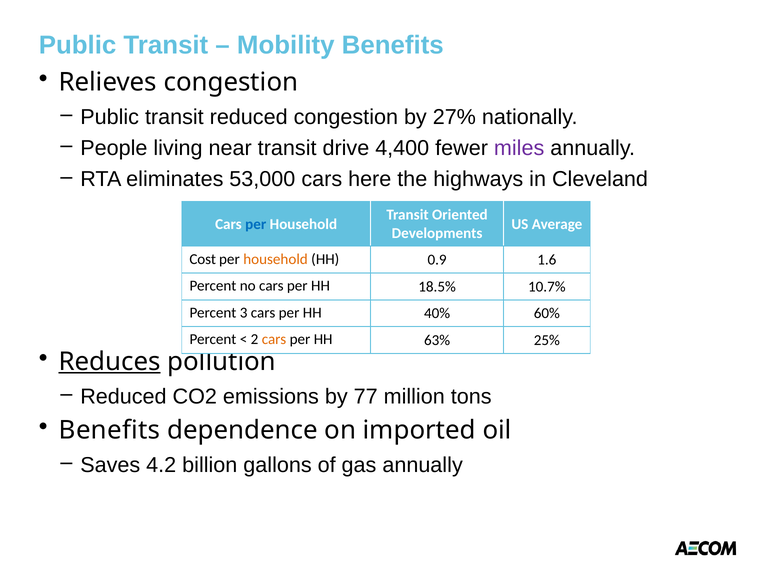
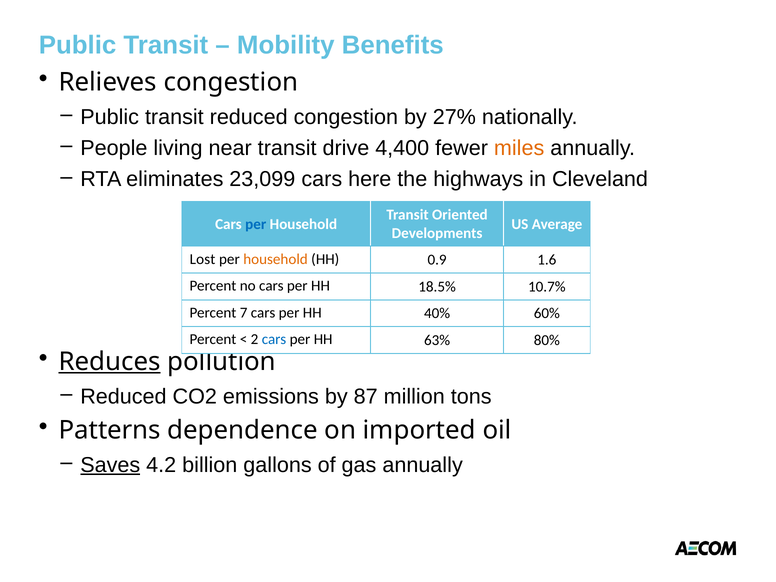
miles colour: purple -> orange (519, 148)
53,000: 53,000 -> 23,099 (262, 179)
Cost: Cost -> Lost (203, 259)
3: 3 -> 7 (244, 313)
cars colour: orange -> blue (274, 340)
25%: 25% -> 80% (547, 340)
77: 77 -> 87 (366, 397)
Benefits: Benefits -> Patterns (110, 430)
Saves underline: none -> present (110, 465)
